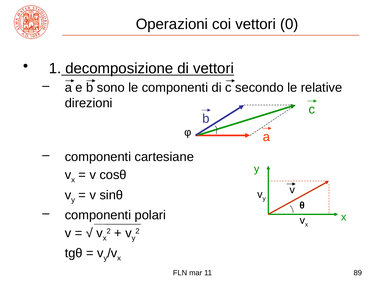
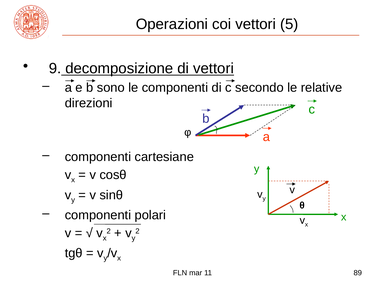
0: 0 -> 5 (289, 24)
1: 1 -> 9 (55, 68)
